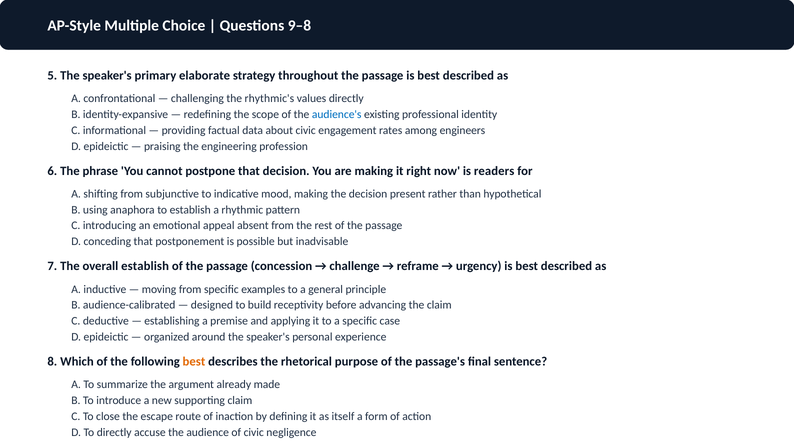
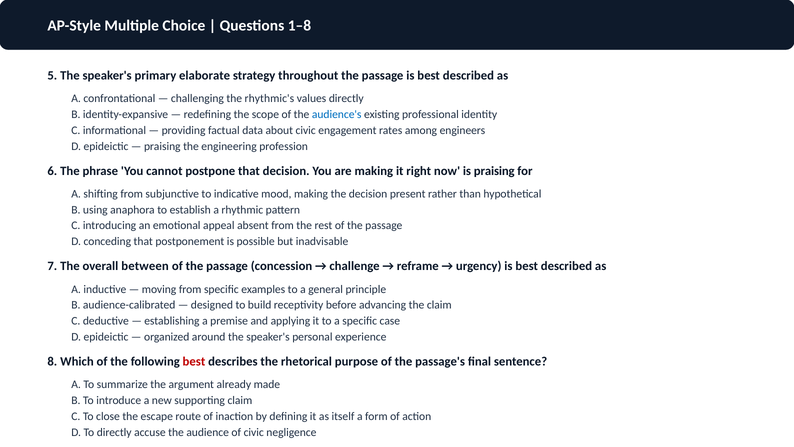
9–8: 9–8 -> 1–8 (299, 26)
is readers: readers -> praising (494, 171)
overall establish: establish -> between (145, 266)
best colour: orange -> red (194, 361)
